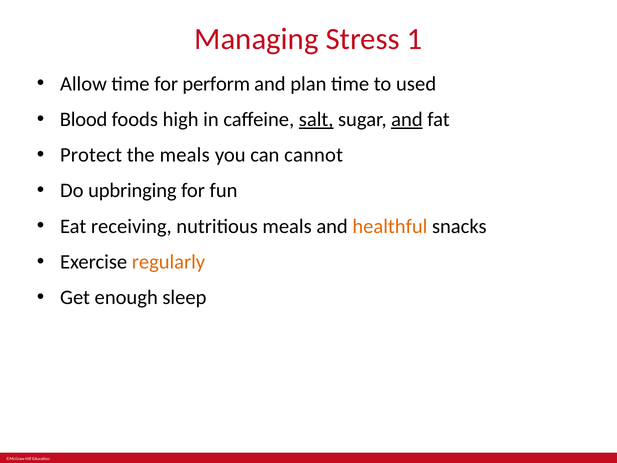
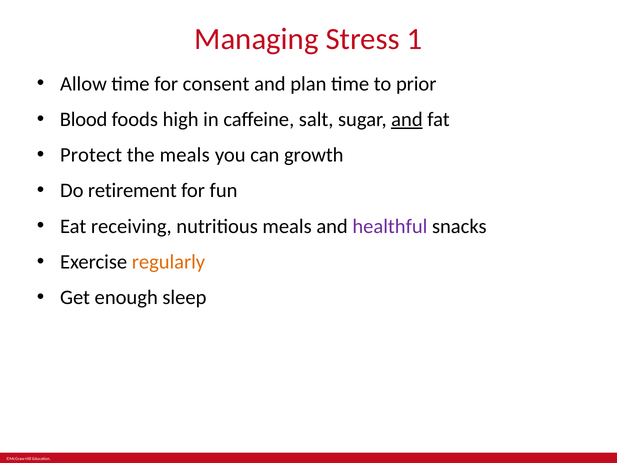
perform: perform -> consent (216, 84)
used: used -> prior (416, 84)
salt underline: present -> none (316, 119)
cannot: cannot -> growth (314, 155)
upbringing: upbringing -> retirement (132, 191)
healthful colour: orange -> purple (390, 226)
